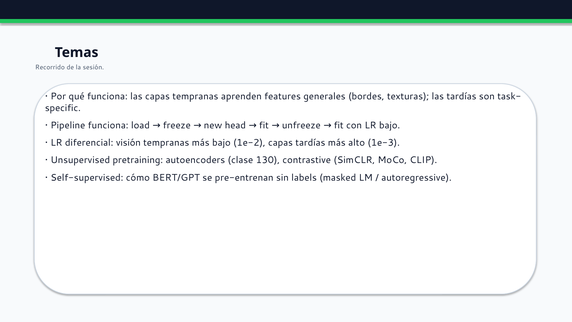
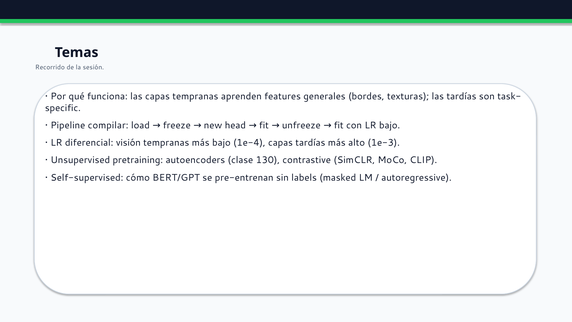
Pipeline funciona: funciona -> compilar (108, 125)
1e-2: 1e-2 -> 1e-4 (249, 143)
